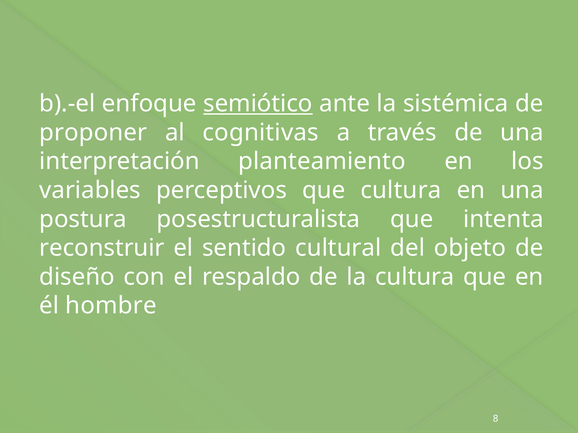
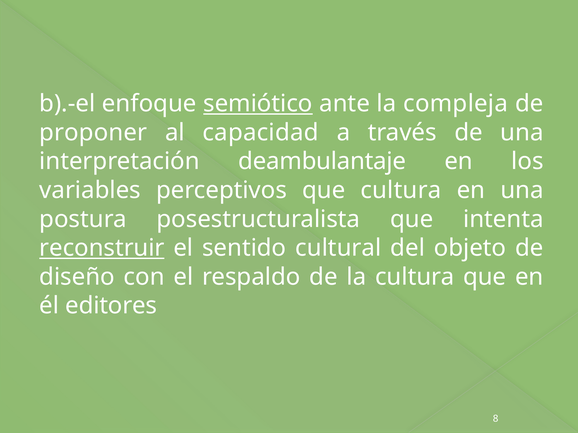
sistémica: sistémica -> compleja (456, 104)
cognitivas: cognitivas -> capacidad (261, 133)
planteamiento: planteamiento -> deambulantaje (322, 162)
reconstruir underline: none -> present (102, 248)
hombre: hombre -> editores (111, 306)
